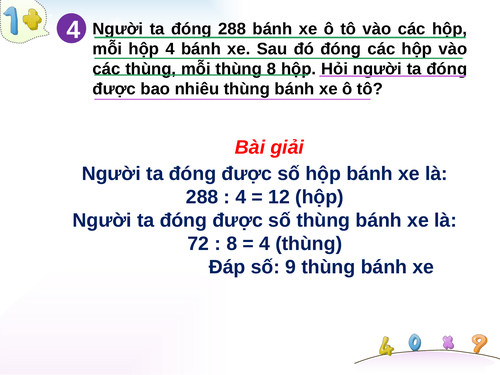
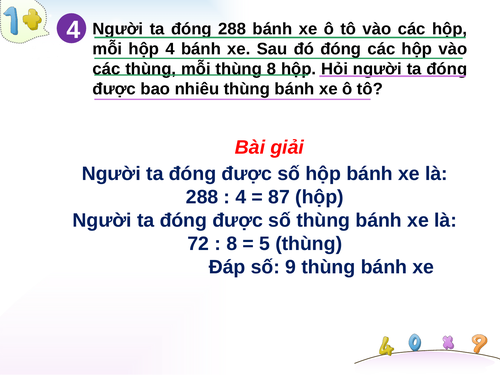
12: 12 -> 87 (279, 197)
4: 4 -> 5 (265, 244)
